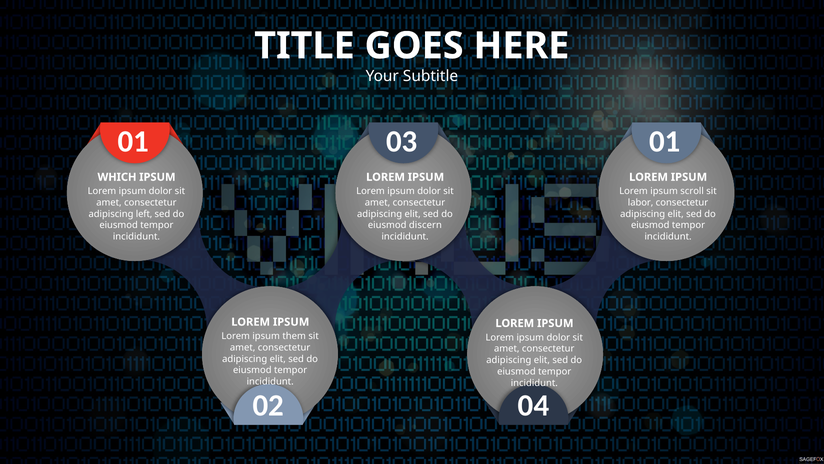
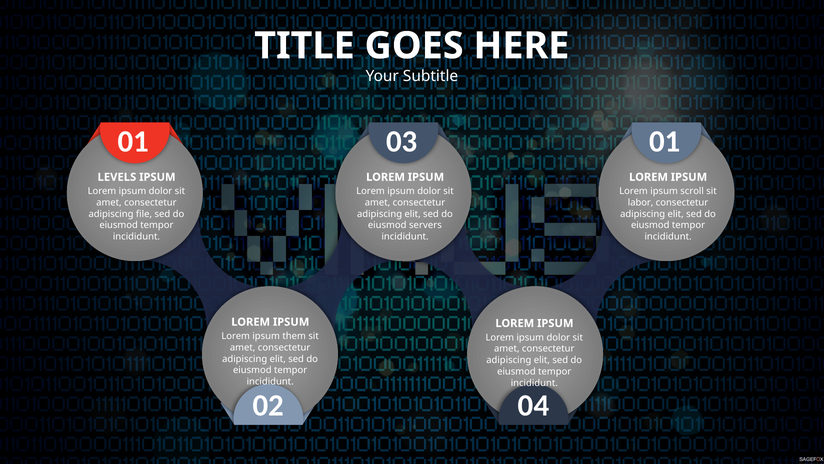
WHICH: WHICH -> LEVELS (117, 177)
left: left -> file (144, 214)
discern: discern -> servers (425, 225)
